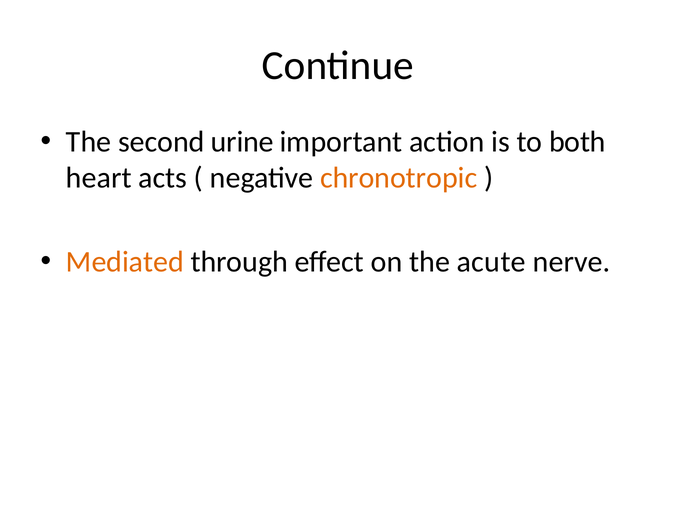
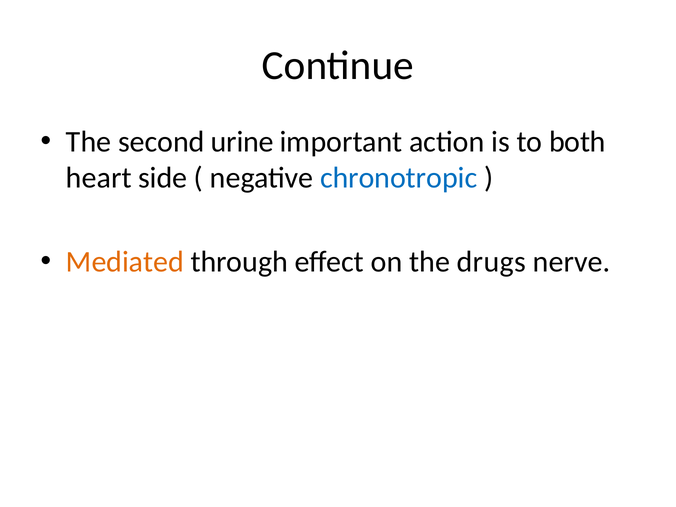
acts: acts -> side (163, 178)
chronotropic colour: orange -> blue (399, 178)
acute: acute -> drugs (491, 262)
